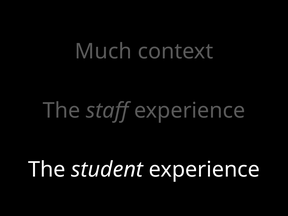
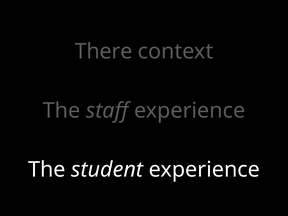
Much: Much -> There (104, 51)
